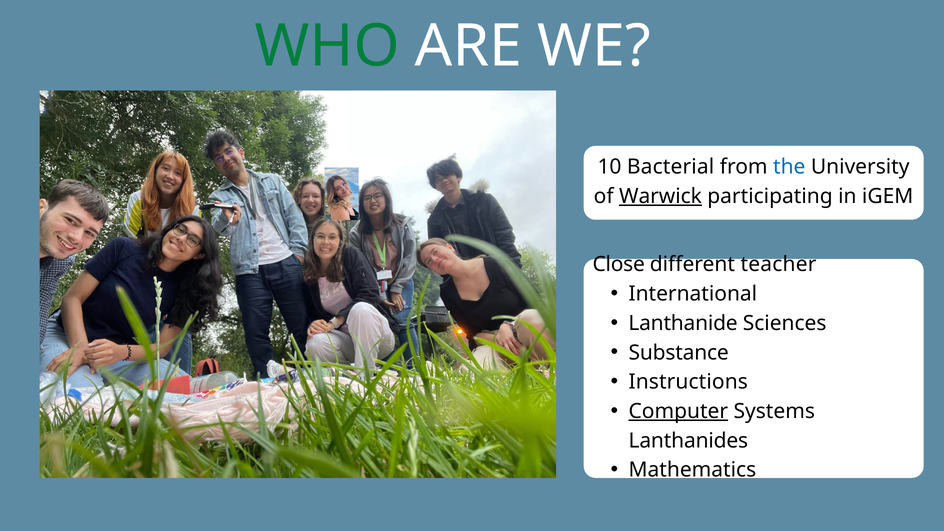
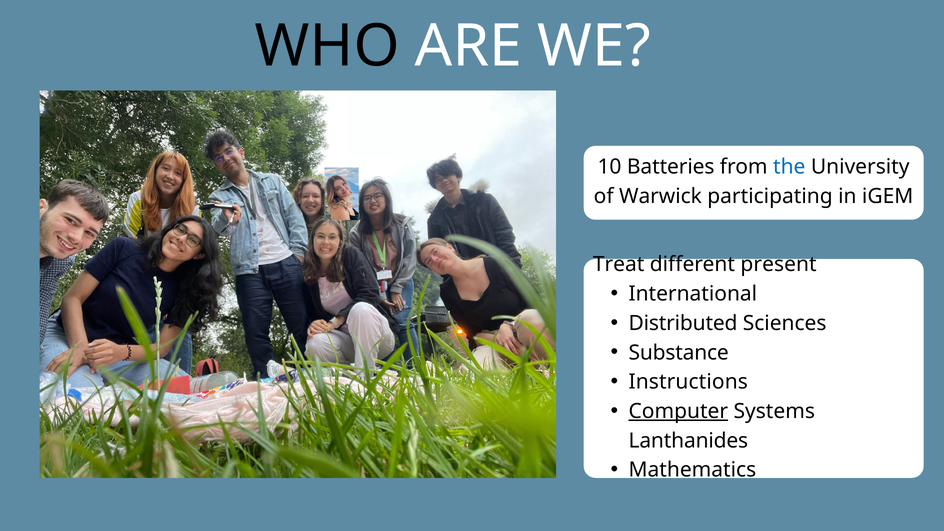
WHO colour: green -> black (327, 46)
Bacterial: Bacterial -> Batteries (671, 167)
Warwick underline: present -> none (660, 196)
Close: Close -> Treat (619, 265)
teacher: teacher -> present (779, 265)
Lanthanide: Lanthanide -> Distributed (683, 323)
